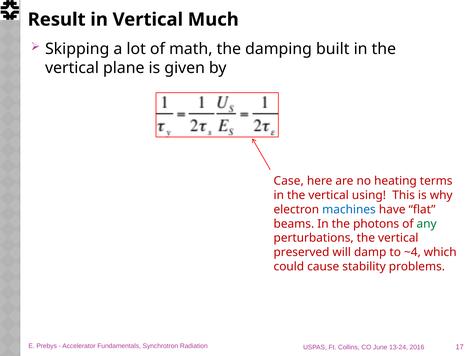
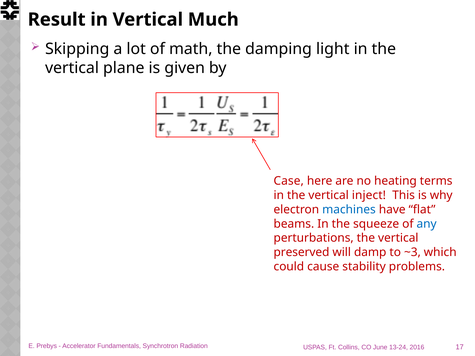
built: built -> light (333, 49)
using: using -> inject (369, 195)
photons: photons -> squeeze (376, 224)
any colour: green -> blue (427, 224)
~4: ~4 -> ~3 (412, 252)
